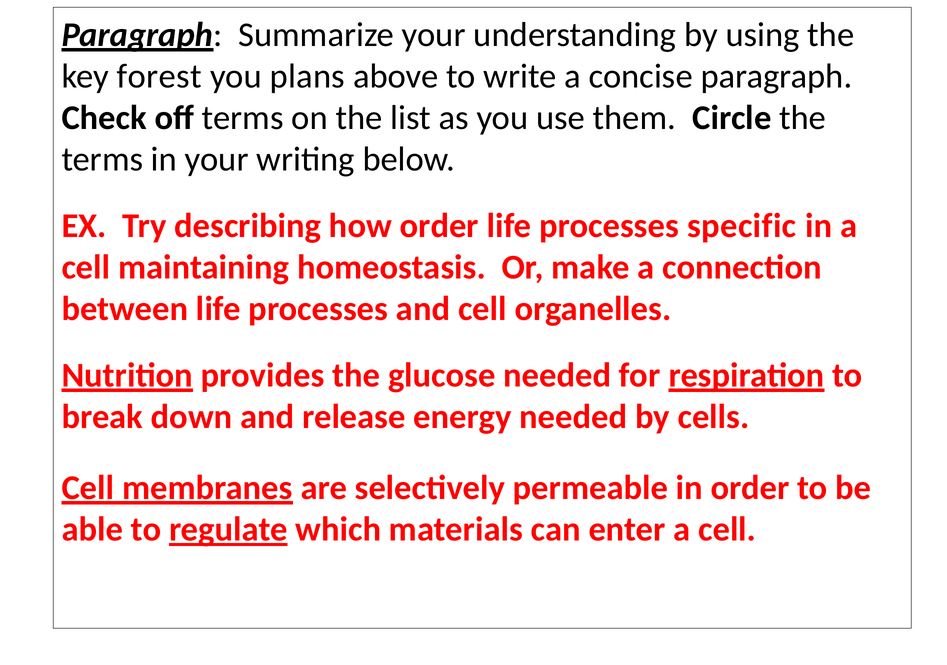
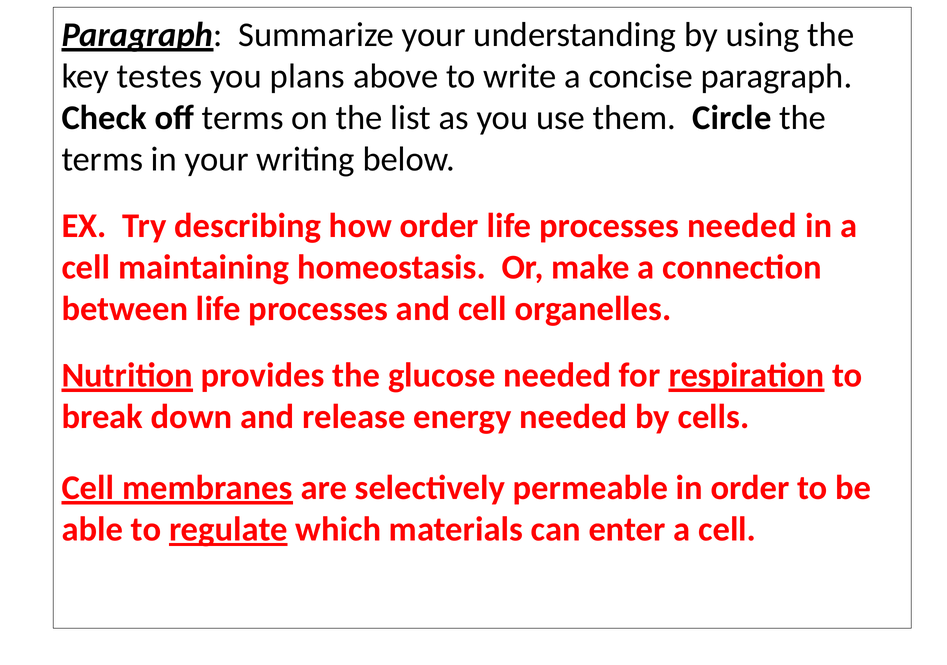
forest: forest -> testes (159, 76)
processes specific: specific -> needed (742, 226)
